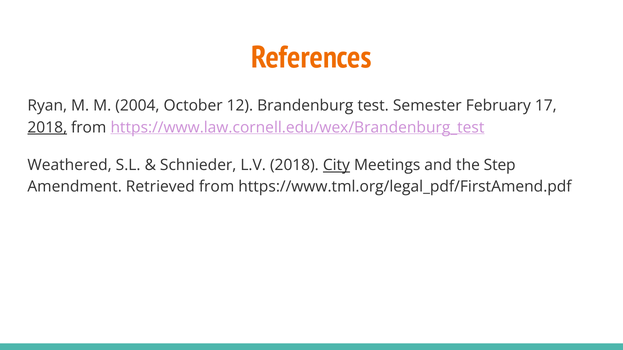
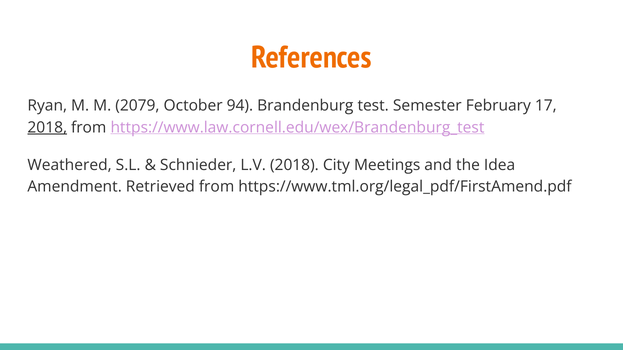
2004: 2004 -> 2079 (137, 106)
12: 12 -> 94 (240, 106)
City underline: present -> none (336, 165)
Step: Step -> Idea (500, 165)
